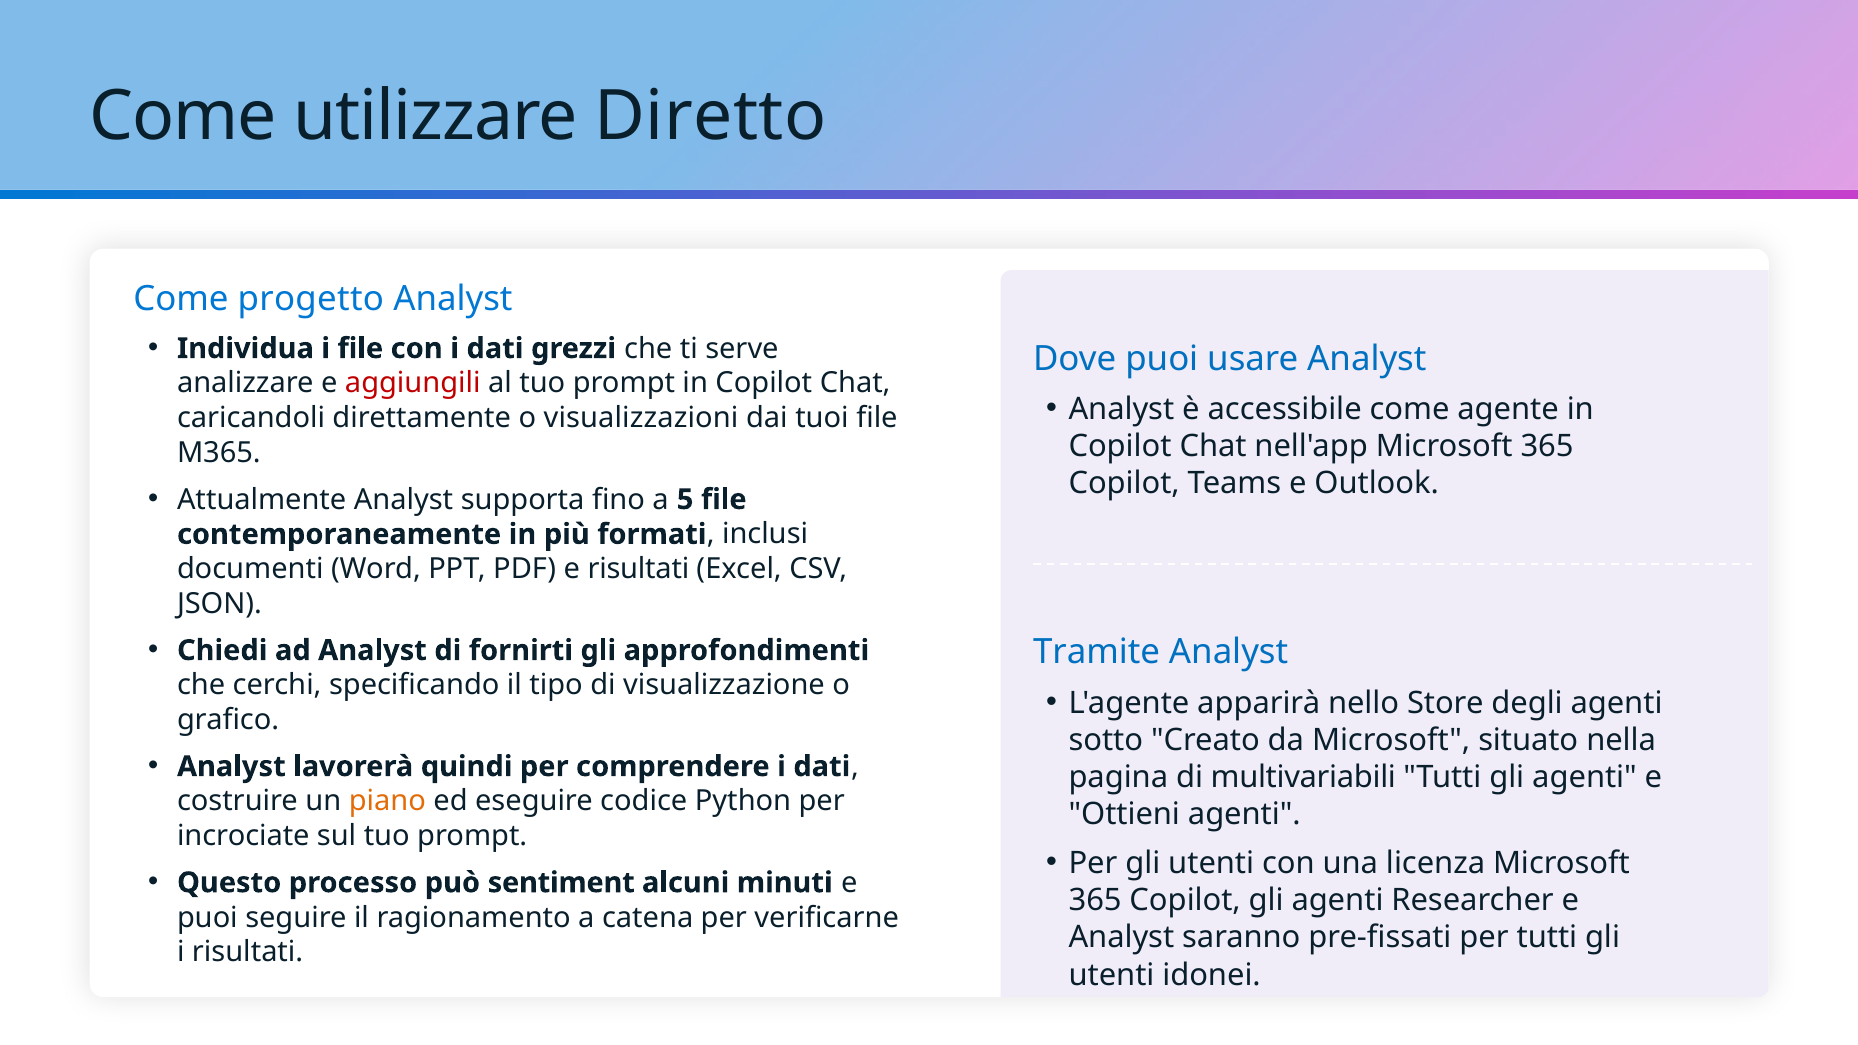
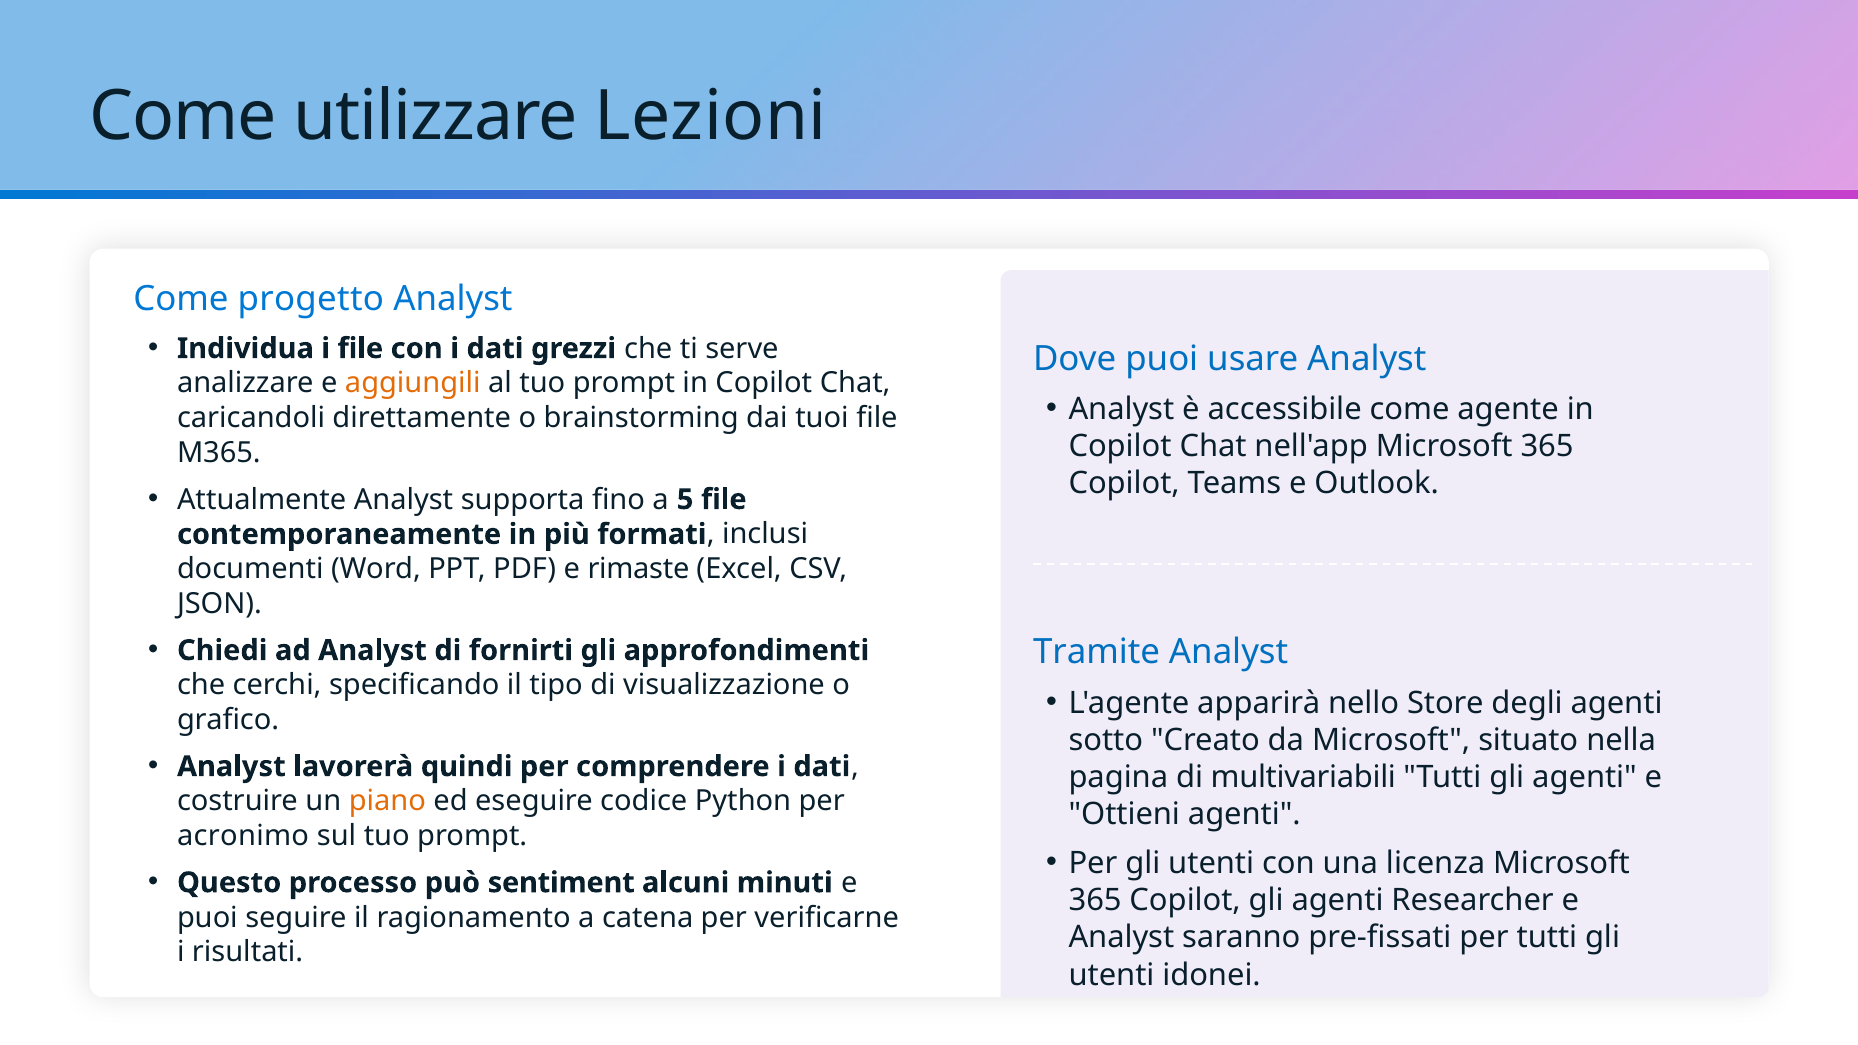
Diretto: Diretto -> Lezioni (710, 116)
aggiungili colour: red -> orange (413, 383)
visualizzazioni: visualizzazioni -> brainstorming (641, 418)
e risultati: risultati -> rimaste (638, 569)
incrociate: incrociate -> acronimo (243, 836)
